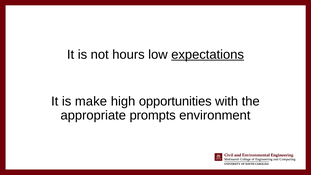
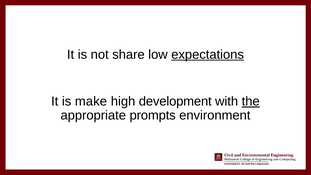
hours: hours -> share (128, 55)
opportunities: opportunities -> development (175, 101)
the underline: none -> present (251, 101)
